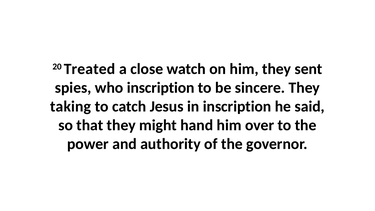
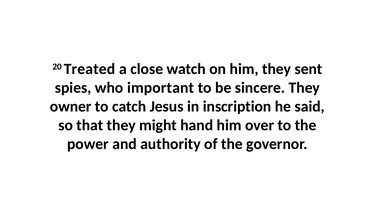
who inscription: inscription -> important (161, 88)
taking: taking -> owner (71, 107)
